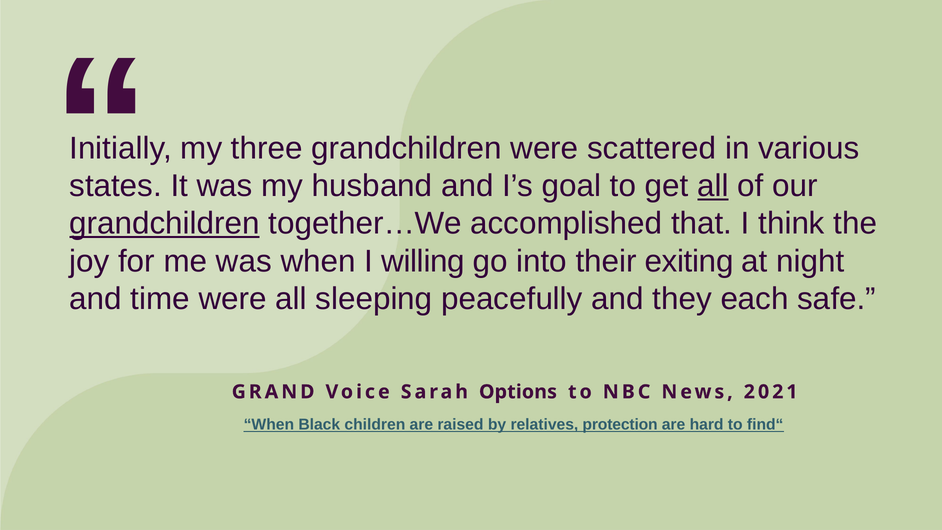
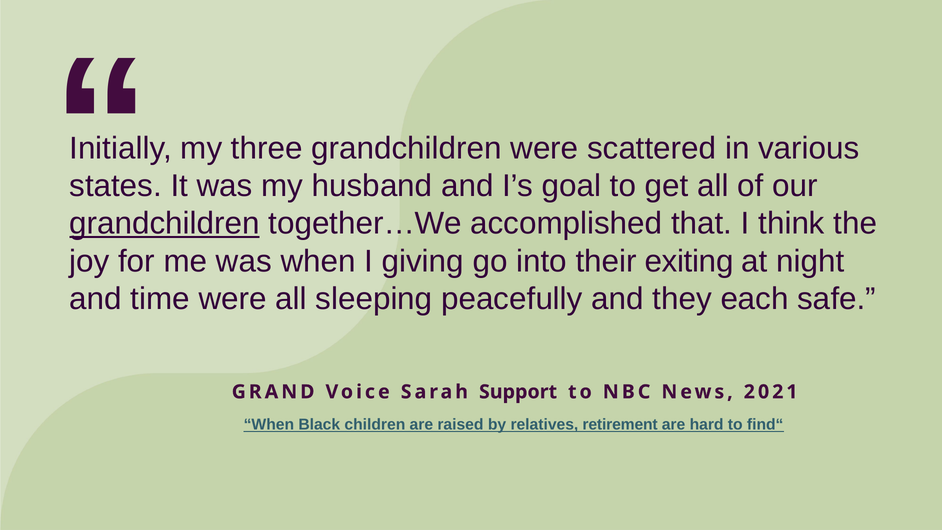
all underline: present -> none (713, 186)
willing: willing -> giving (423, 261)
Options: Options -> Support (518, 392)
protection: protection -> retirement (620, 424)
